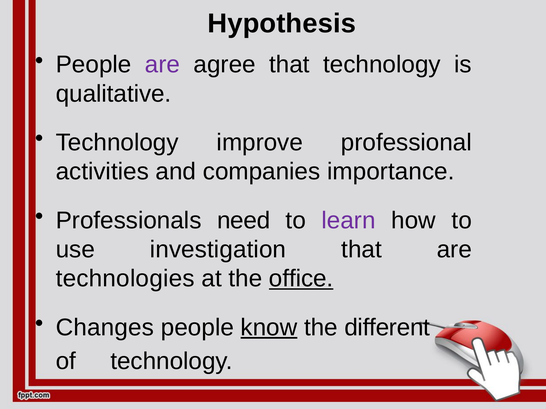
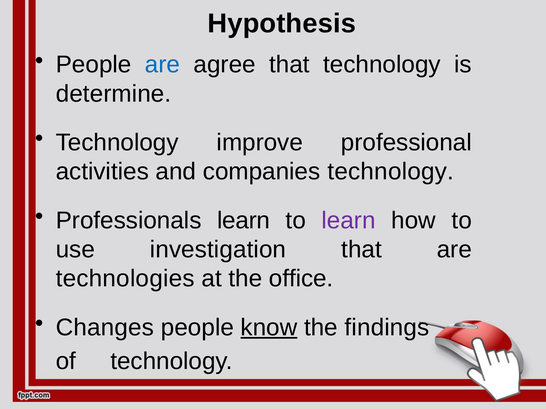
are colour: purple -> blue (162, 65)
qualitative: qualitative -> determine (114, 94)
companies importance: importance -> technology (391, 172)
Professionals need: need -> learn (244, 221)
office underline: present -> none (301, 279)
different: different -> findings (387, 328)
